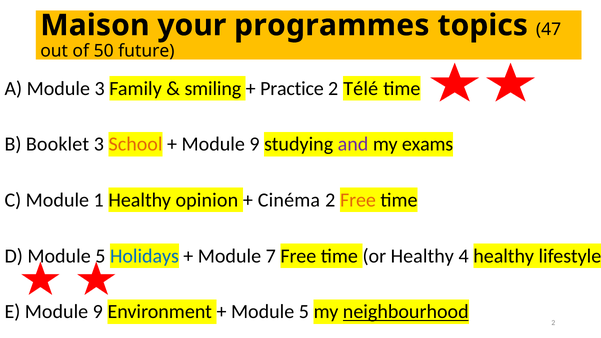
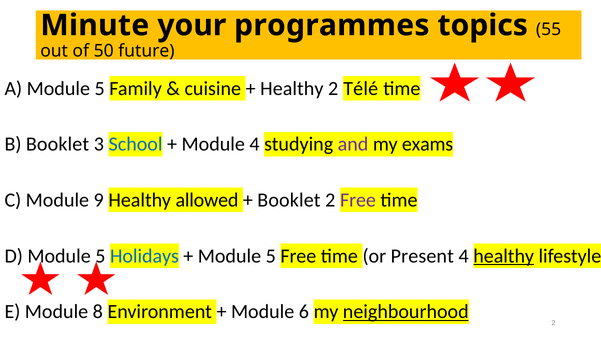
Maison: Maison -> Minute (95, 25)
47: 47 -> 55 (549, 29)
A Module 3: 3 -> 5 (100, 89)
smiling: smiling -> cuisine (213, 89)
Practice: Practice -> Healthy (292, 89)
School colour: orange -> blue (136, 144)
9: 9 -> 4 (254, 144)
1: 1 -> 9 (99, 200)
opinion: opinion -> allowed (207, 200)
Cinéma: Cinéma -> Booklet (289, 200)
Free colour: orange -> purple (358, 200)
7: 7 -> 5 (271, 256)
or Healthy: Healthy -> Present (422, 256)
healthy underline: none -> present (504, 256)
E Module 9: 9 -> 8 (98, 312)
5: 5 -> 6 (304, 312)
